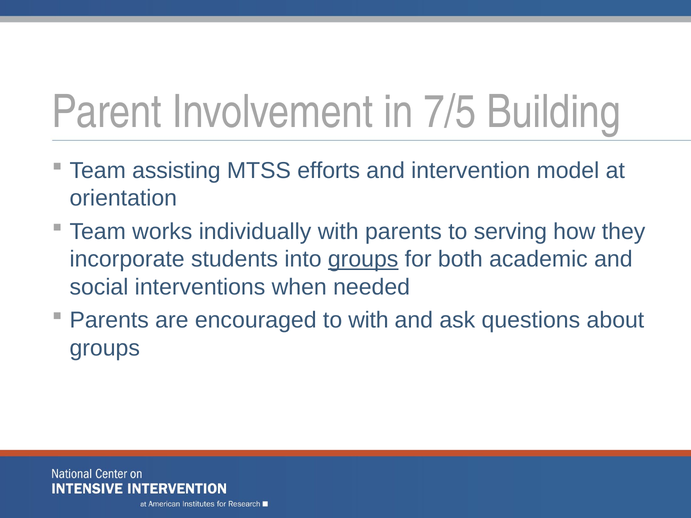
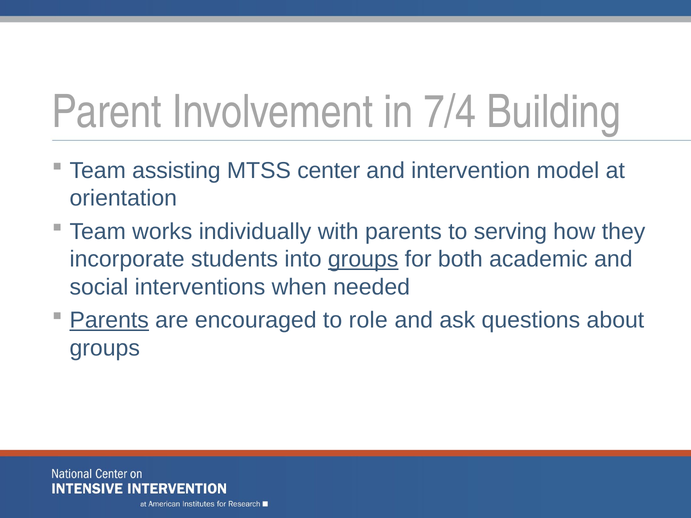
7/5: 7/5 -> 7/4 (450, 112)
efforts: efforts -> center (329, 171)
Parents underline: none -> present (109, 321)
to with: with -> role (368, 321)
